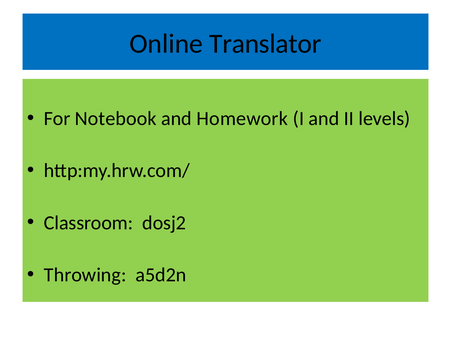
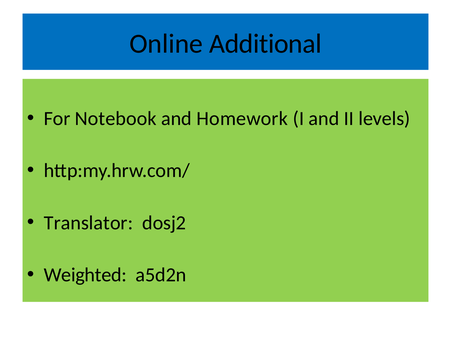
Translator: Translator -> Additional (265, 44)
Classroom: Classroom -> Translator (89, 223)
Throwing: Throwing -> Weighted (85, 275)
